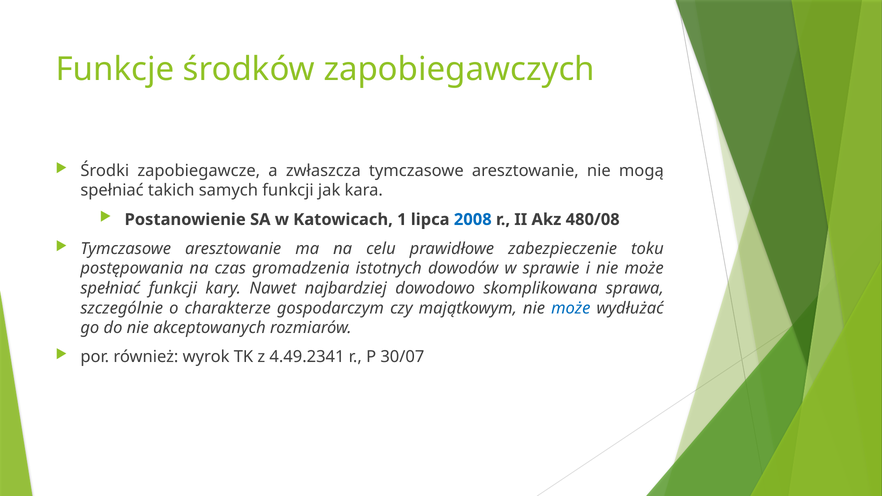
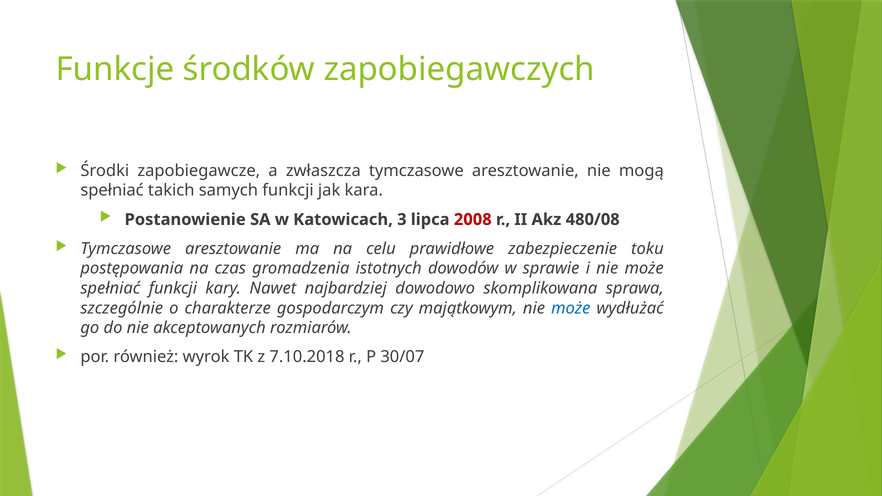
1: 1 -> 3 (402, 220)
2008 colour: blue -> red (473, 220)
4.49.2341: 4.49.2341 -> 7.10.2018 (307, 357)
